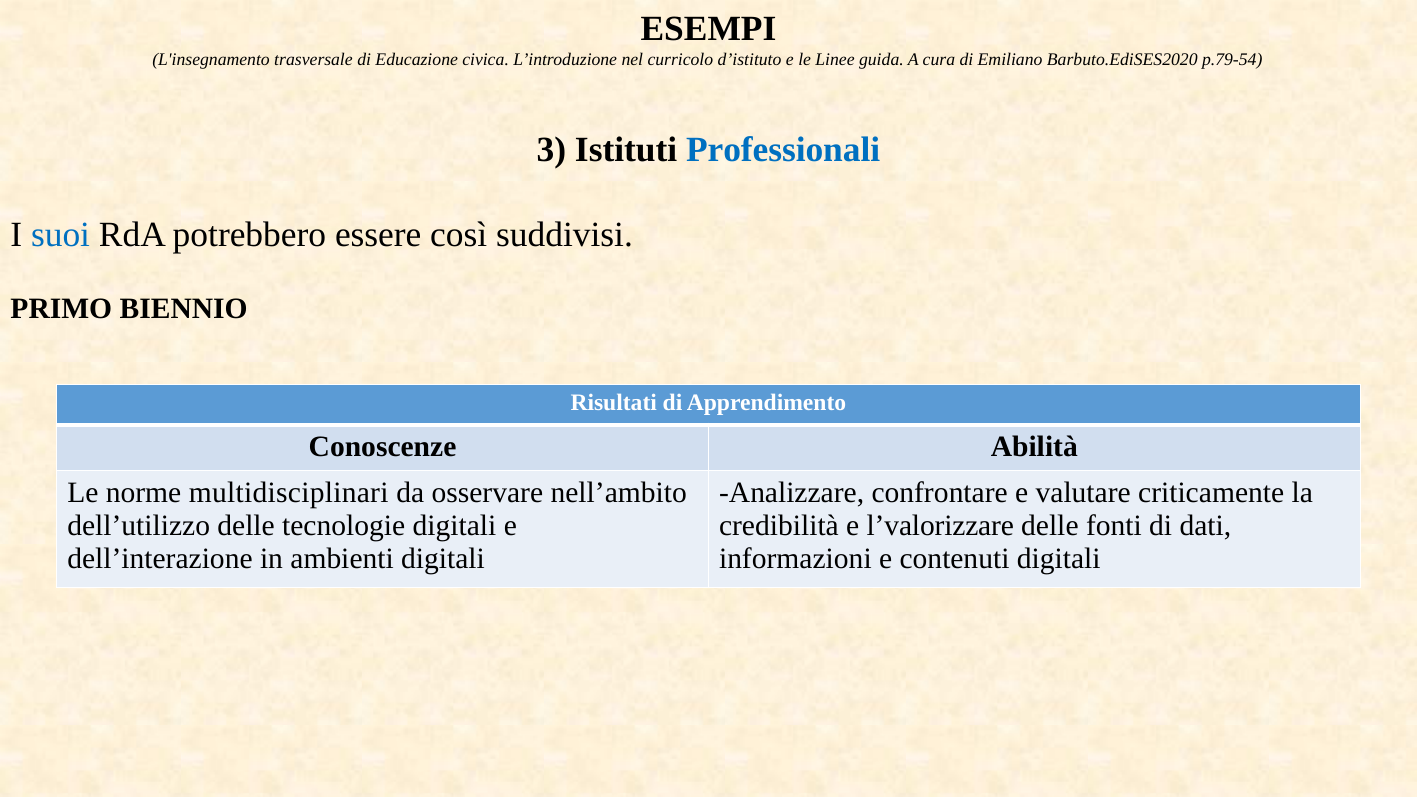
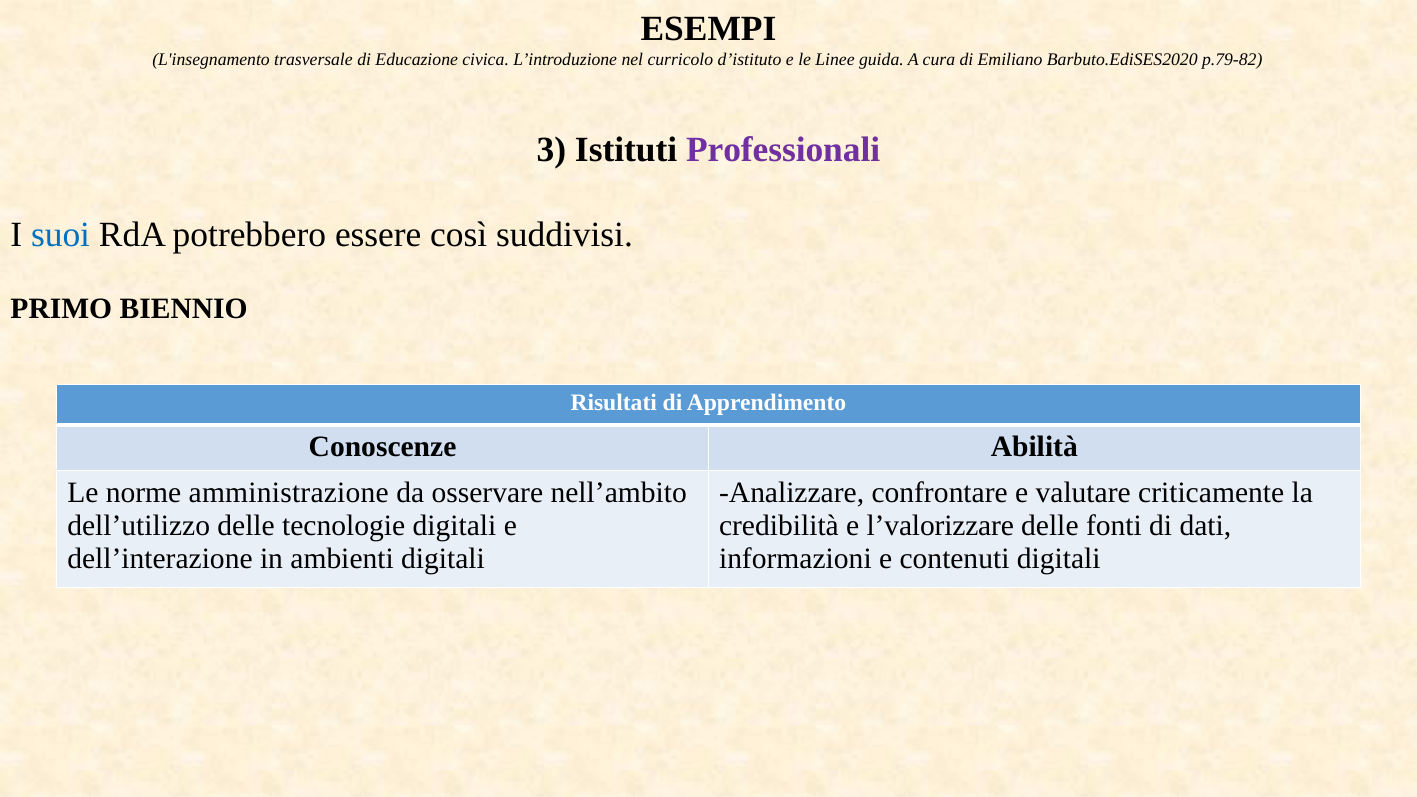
p.79-54: p.79-54 -> p.79-82 (1232, 60)
Professionali colour: blue -> purple (783, 149)
multidisciplinari: multidisciplinari -> amministrazione (289, 493)
